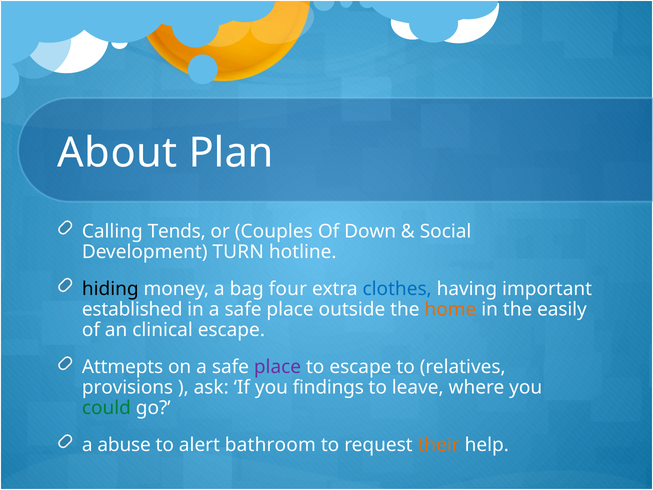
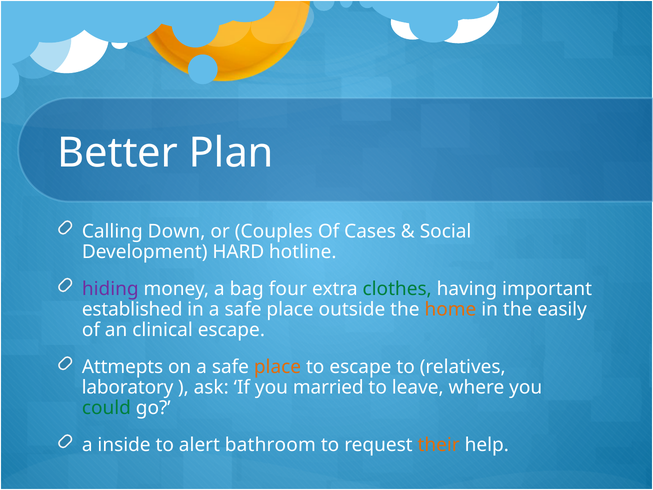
About: About -> Better (118, 153)
Tends: Tends -> Down (177, 231)
Down: Down -> Cases (370, 231)
TURN: TURN -> HARD (238, 252)
hiding colour: black -> purple (110, 289)
clothes colour: blue -> green (397, 289)
place colour: purple -> orange (277, 367)
provisions: provisions -> laboratory (128, 387)
findings: findings -> married (328, 387)
abuse: abuse -> inside (124, 445)
